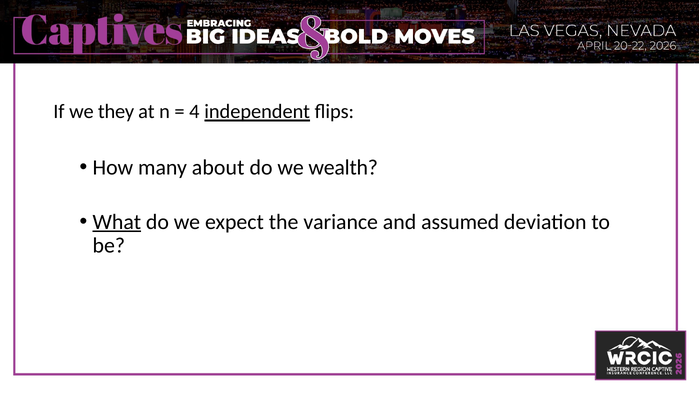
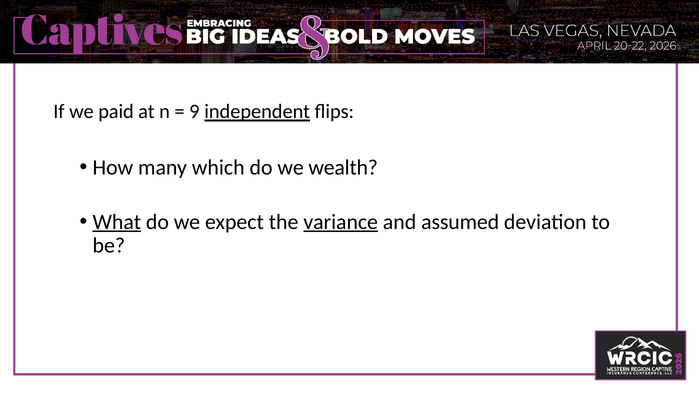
they: they -> paid (116, 112)
4: 4 -> 9 (194, 112)
about: about -> which (218, 167)
variance underline: none -> present (341, 222)
